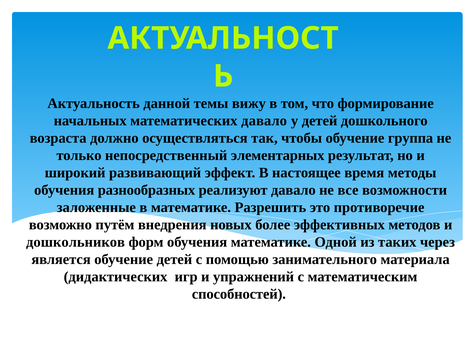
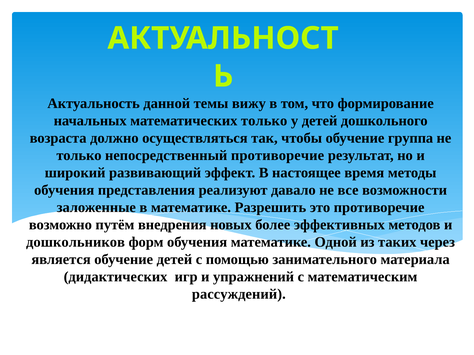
математических давало: давало -> только (264, 121)
непосредственный элементарных: элементарных -> противоречие (278, 156)
разнообразных: разнообразных -> представления (146, 190)
способностей: способностей -> рассуждений (239, 295)
